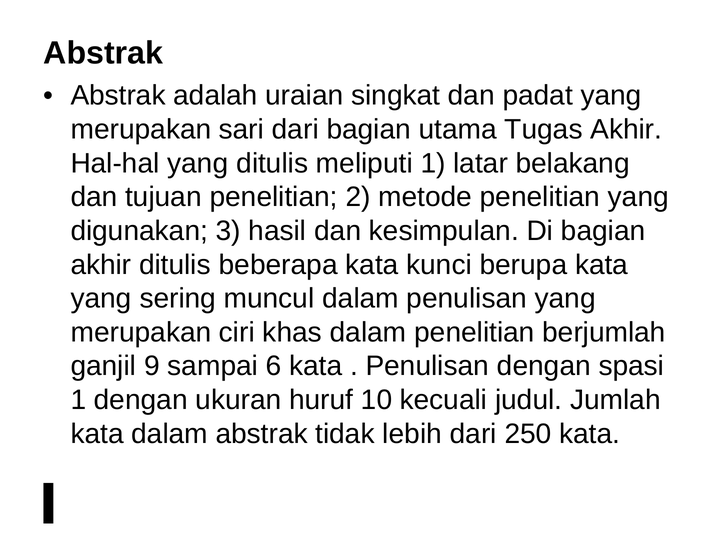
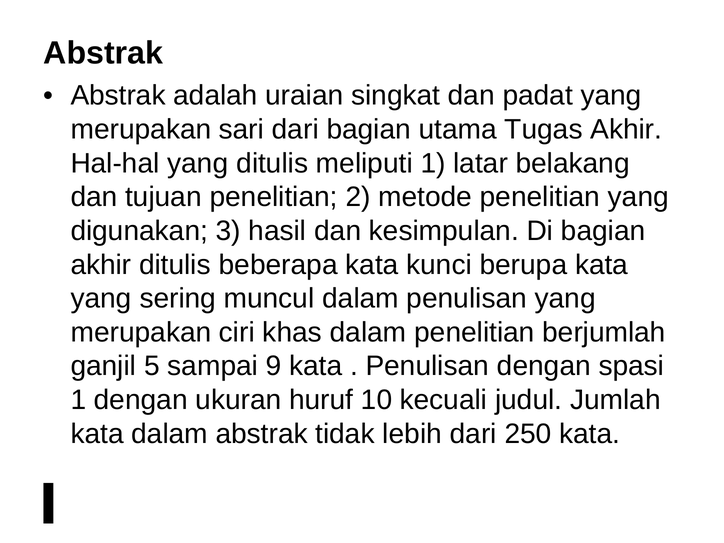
9: 9 -> 5 (152, 366)
6: 6 -> 9 (274, 366)
